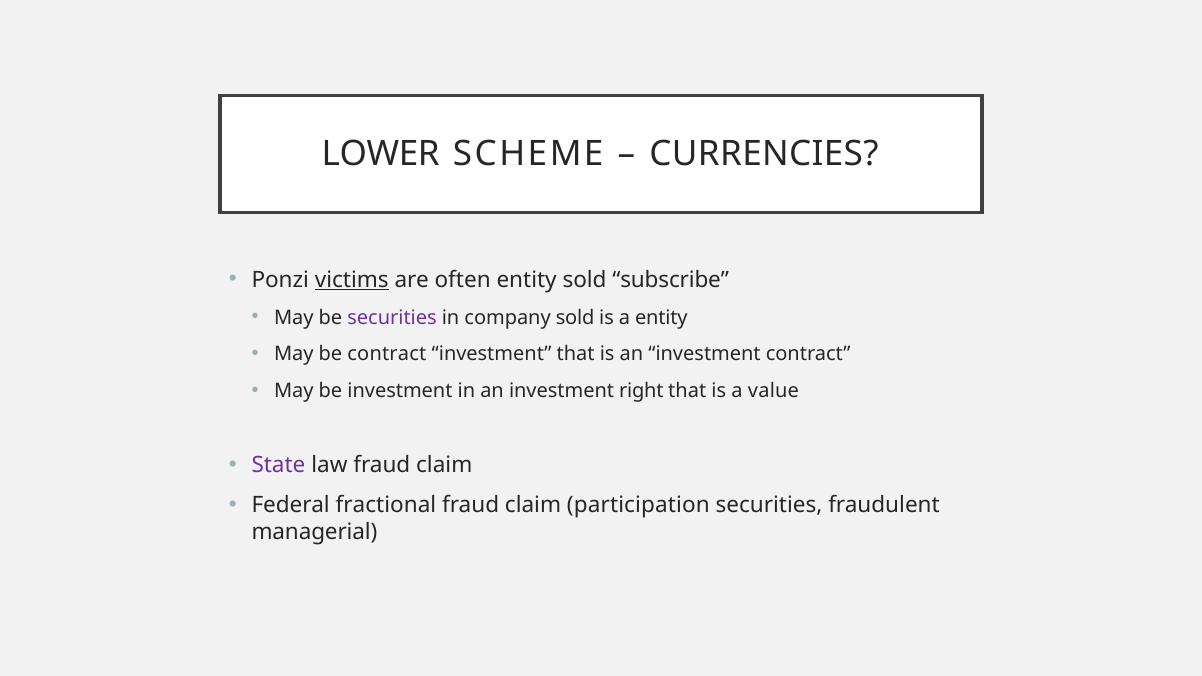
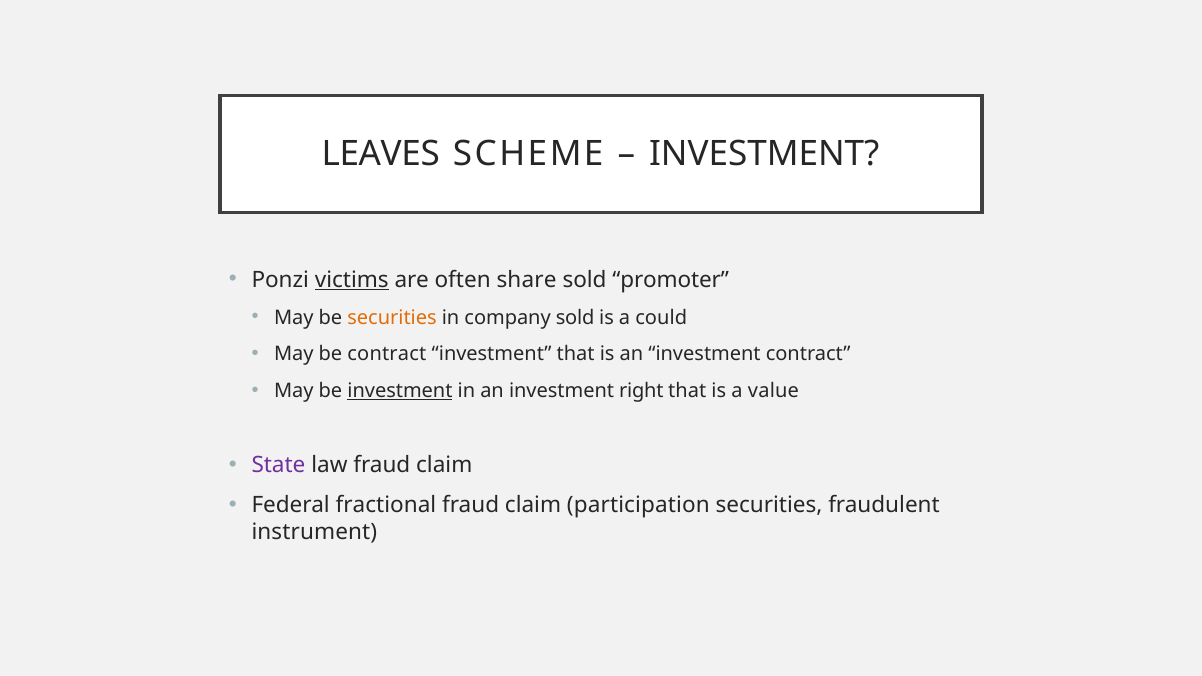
LOWER: LOWER -> LEAVES (381, 154)
CURRENCIES: CURRENCIES -> INVESTMENT (764, 154)
often entity: entity -> share (527, 280)
subscribe: subscribe -> promoter (671, 280)
securities colour: purple -> orange (392, 318)
a entity: entity -> could (661, 318)
investment underline: none -> present (400, 391)
managerial: managerial -> instrument (314, 532)
